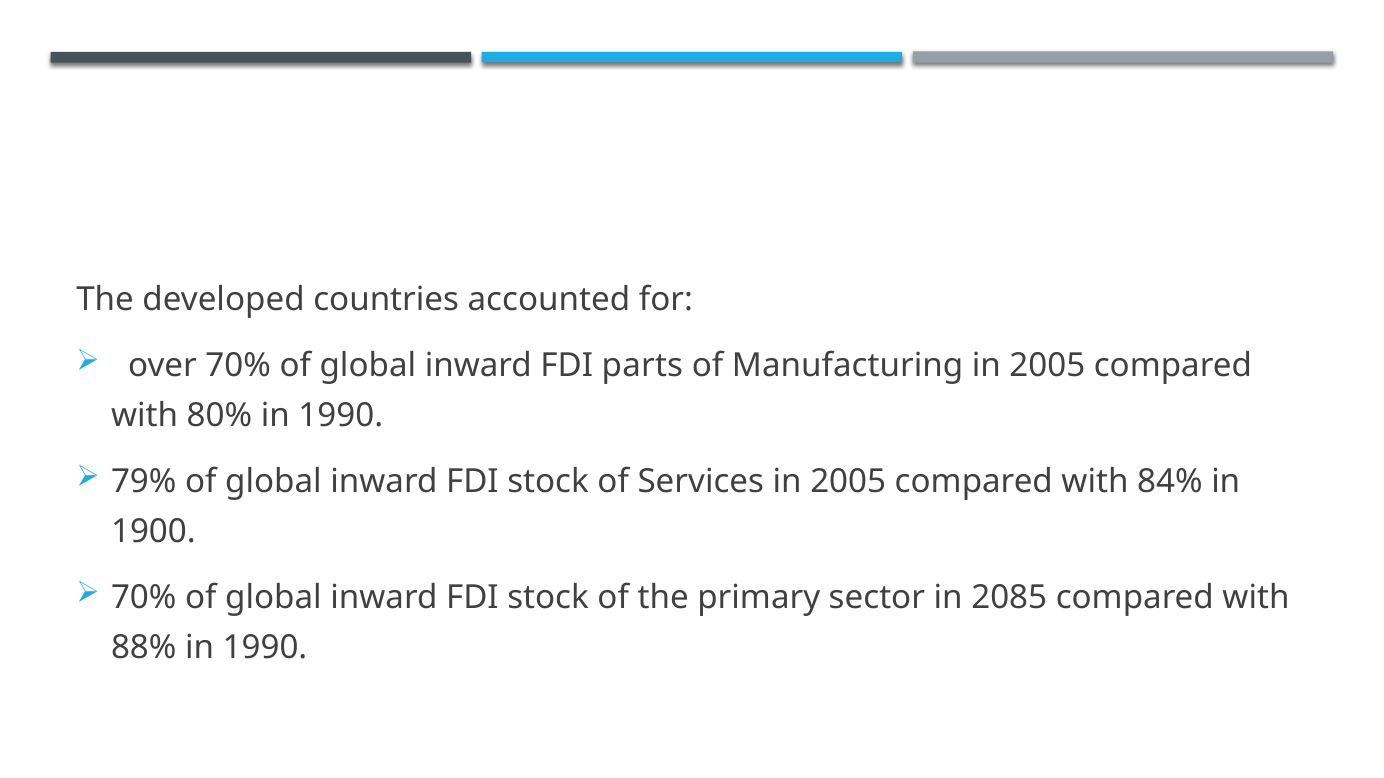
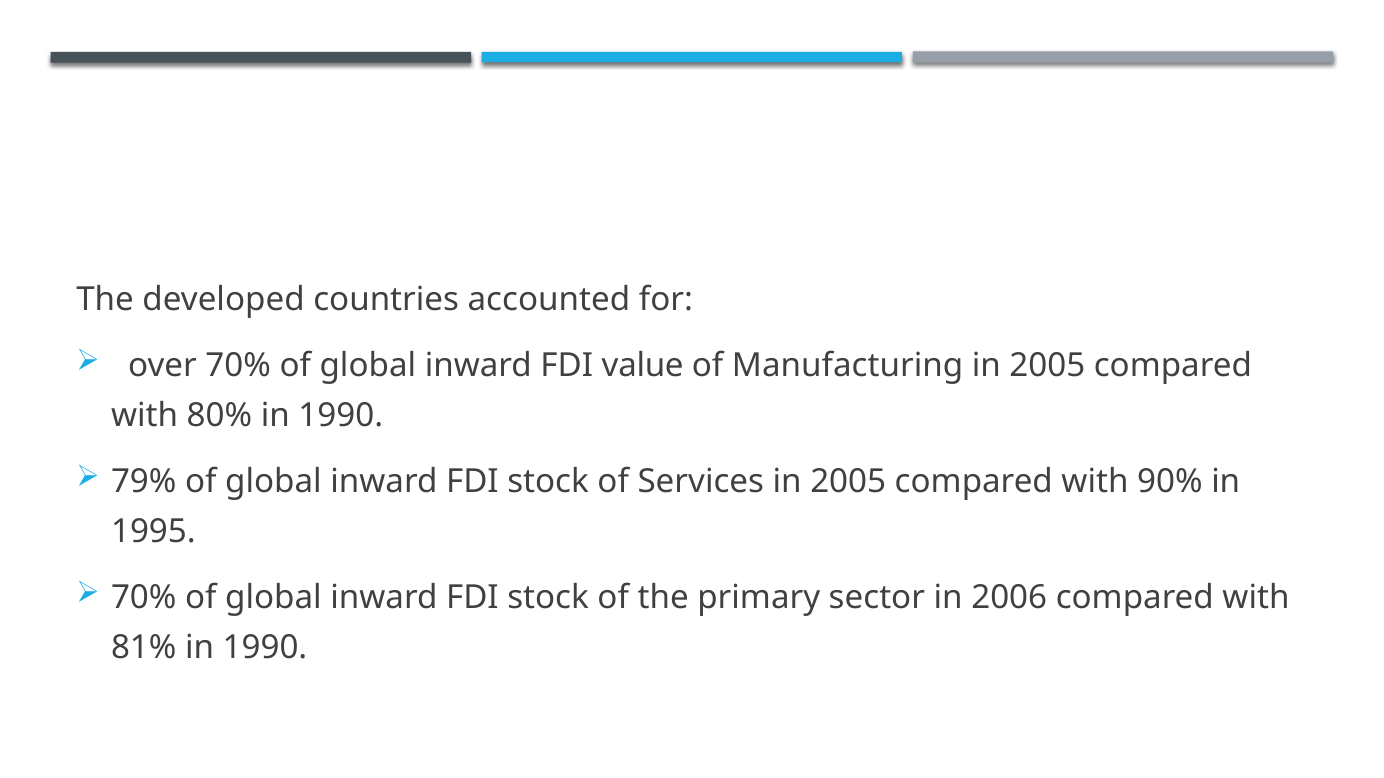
parts: parts -> value (643, 366)
84%: 84% -> 90% (1170, 482)
1900: 1900 -> 1995 (153, 531)
2085: 2085 -> 2006 (1009, 598)
88%: 88% -> 81% (144, 648)
